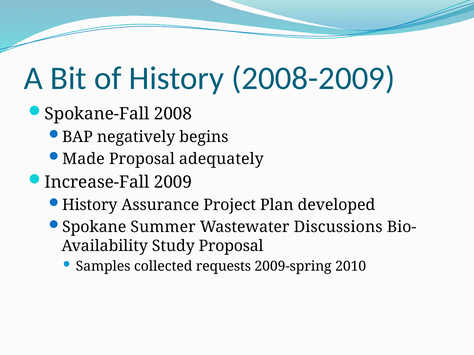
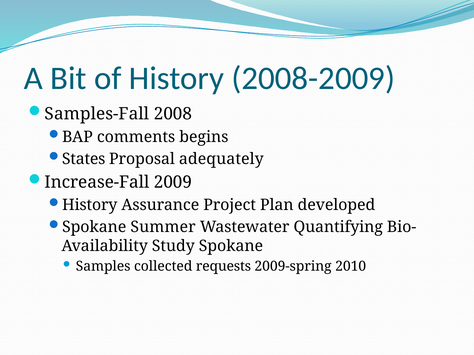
Spokane-Fall: Spokane-Fall -> Samples-Fall (97, 114)
negatively: negatively -> comments (136, 137)
Made: Made -> States (84, 159)
Discussions: Discussions -> Quantifying (338, 227)
Study Proposal: Proposal -> Spokane (231, 246)
